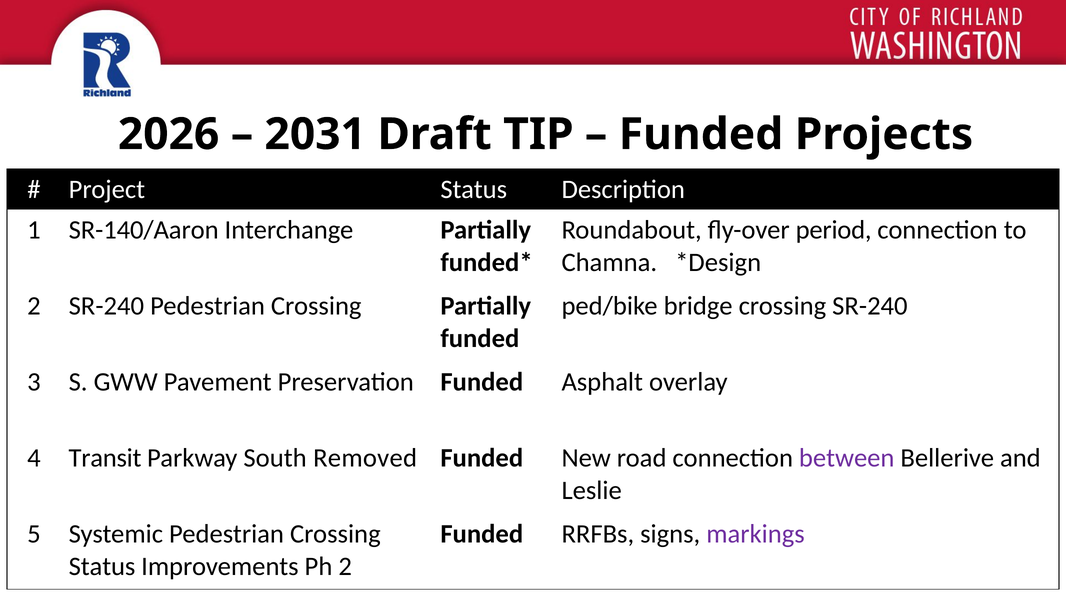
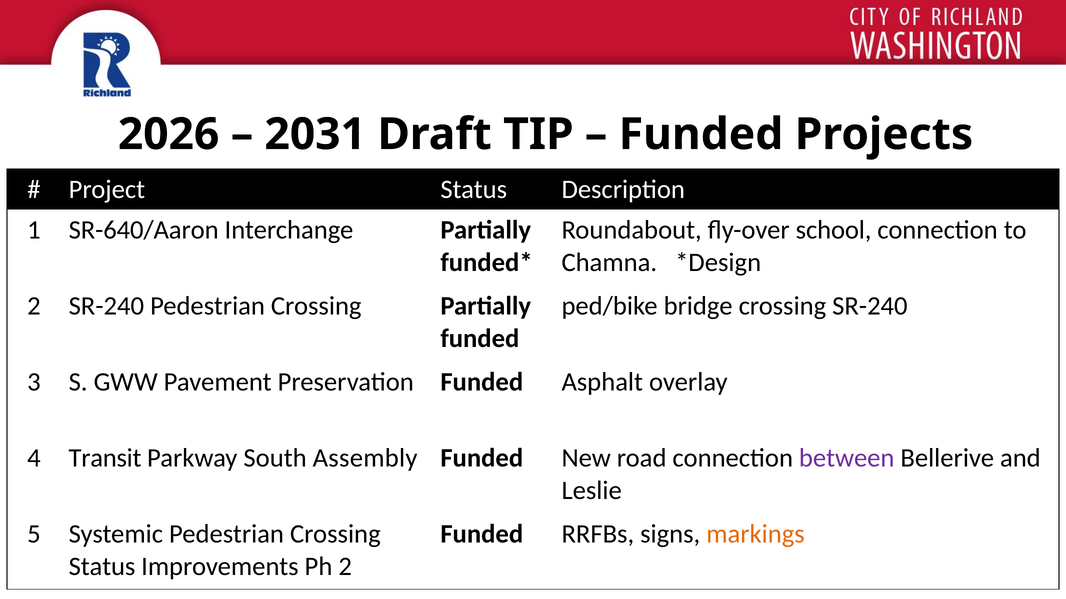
SR-140/Aaron: SR-140/Aaron -> SR-640/Aaron (144, 230)
period: period -> school (834, 230)
Removed: Removed -> Assembly (365, 458)
markings colour: purple -> orange (756, 534)
